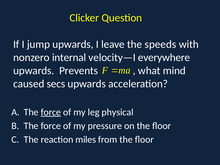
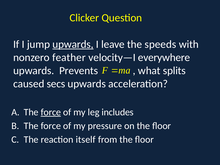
upwards underline: none -> present (73, 44)
internal: internal -> feather (69, 57)
mind: mind -> splits (174, 71)
physical: physical -> includes (118, 112)
miles: miles -> itself (86, 140)
